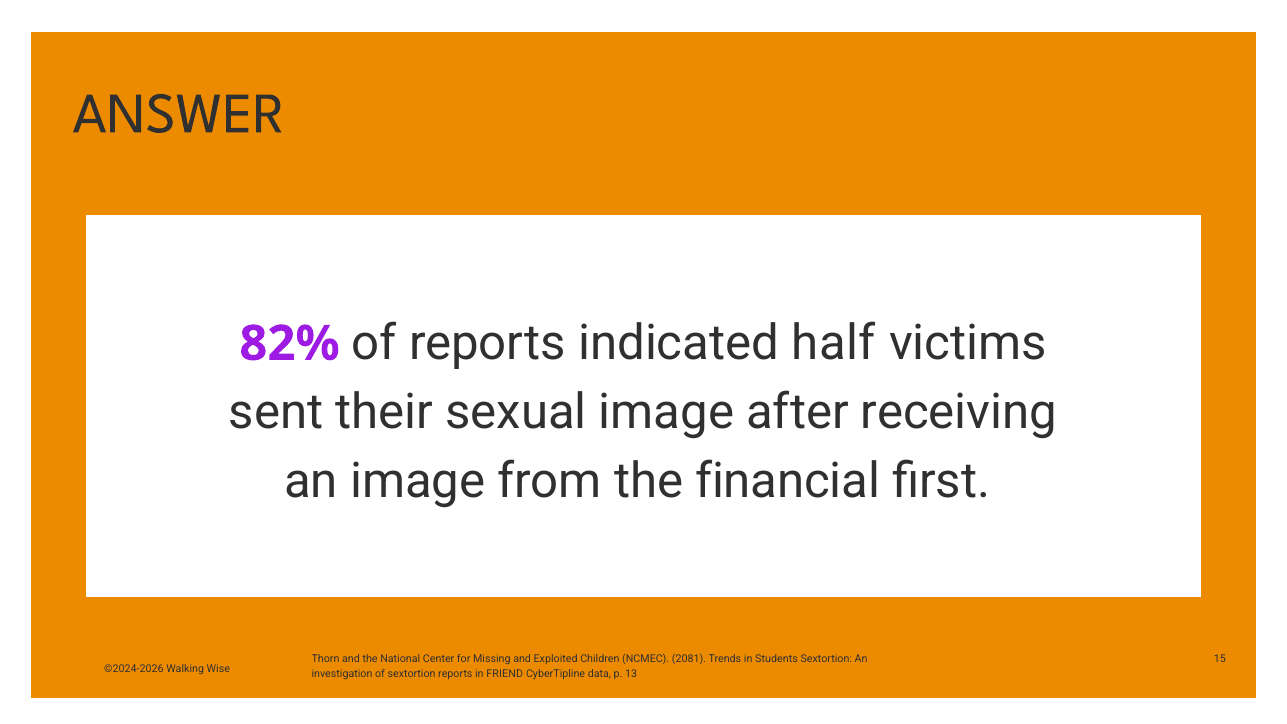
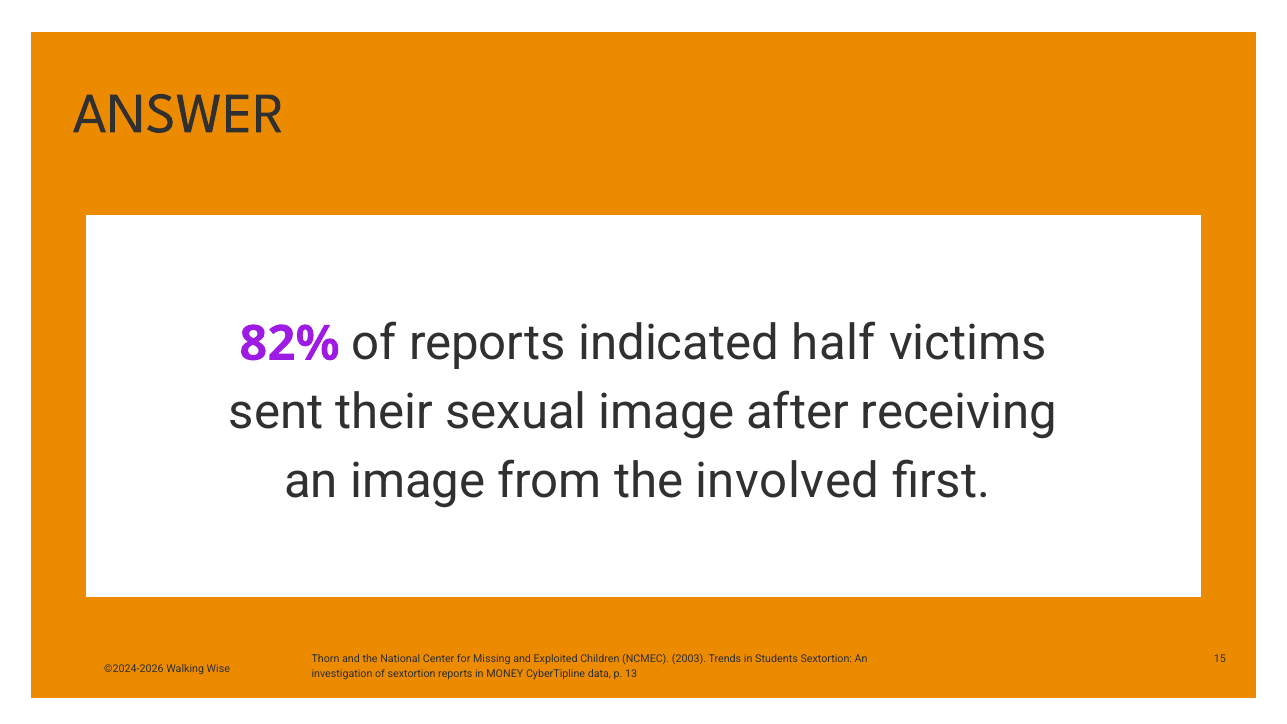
financial: financial -> involved (787, 481)
2081: 2081 -> 2003 (689, 659)
FRIEND: FRIEND -> MONEY (505, 674)
